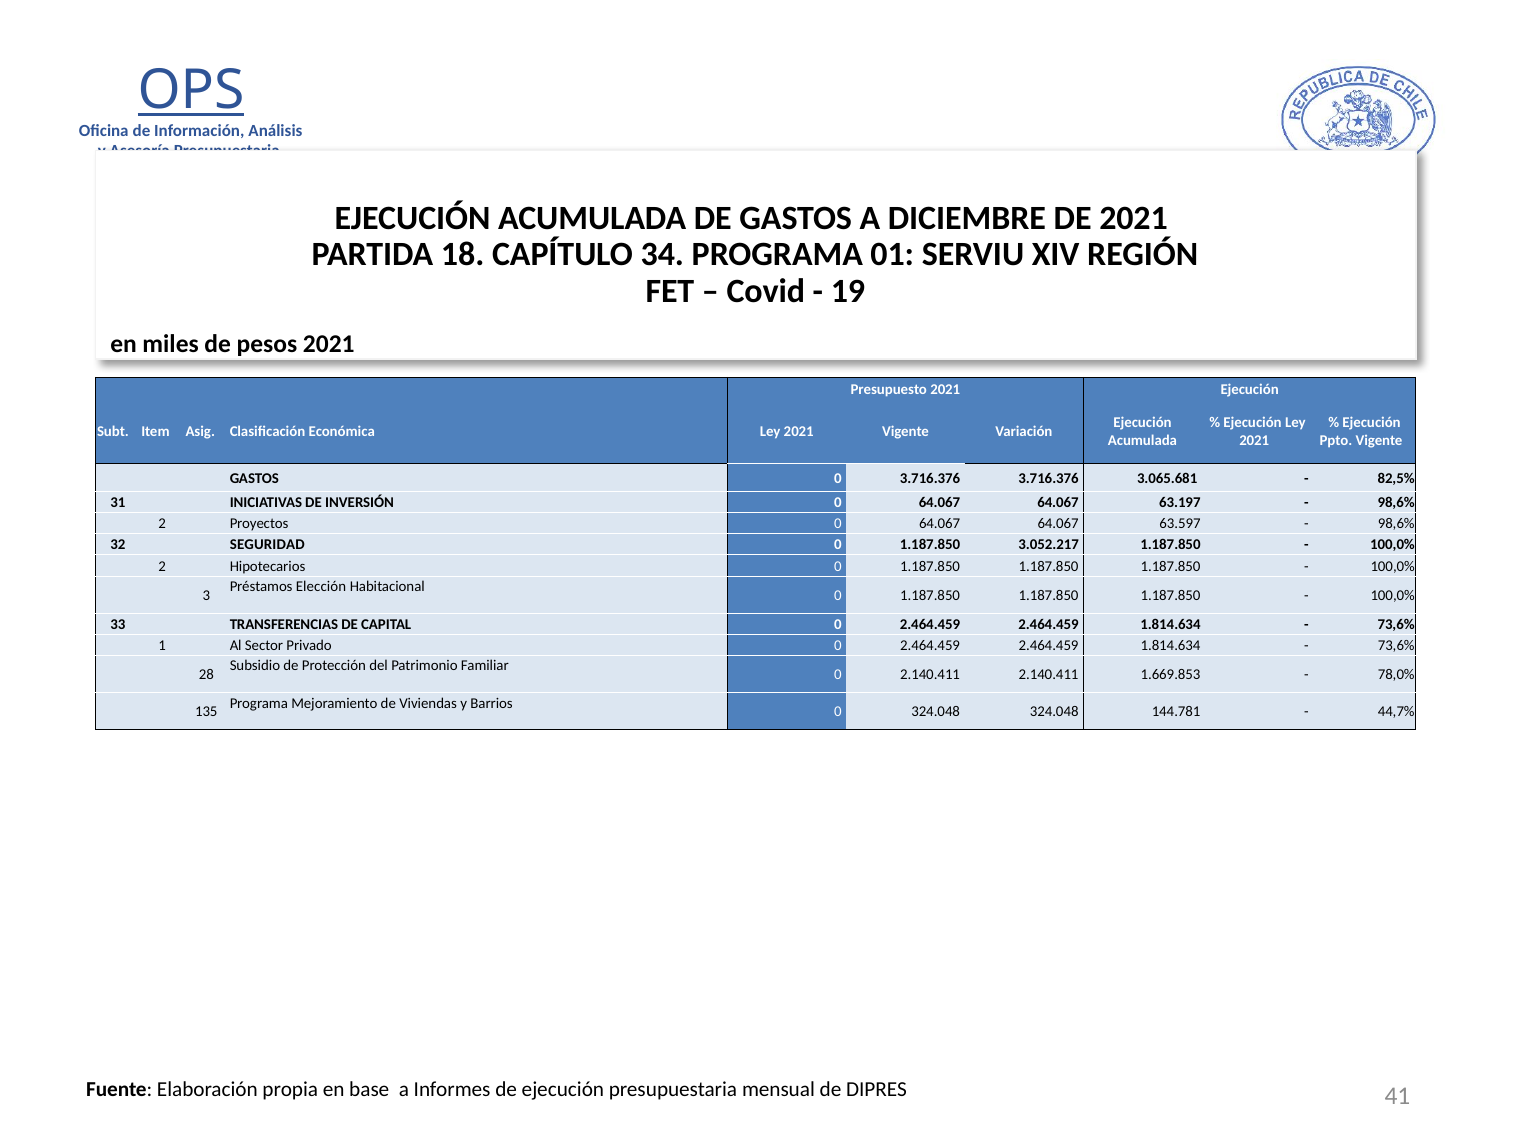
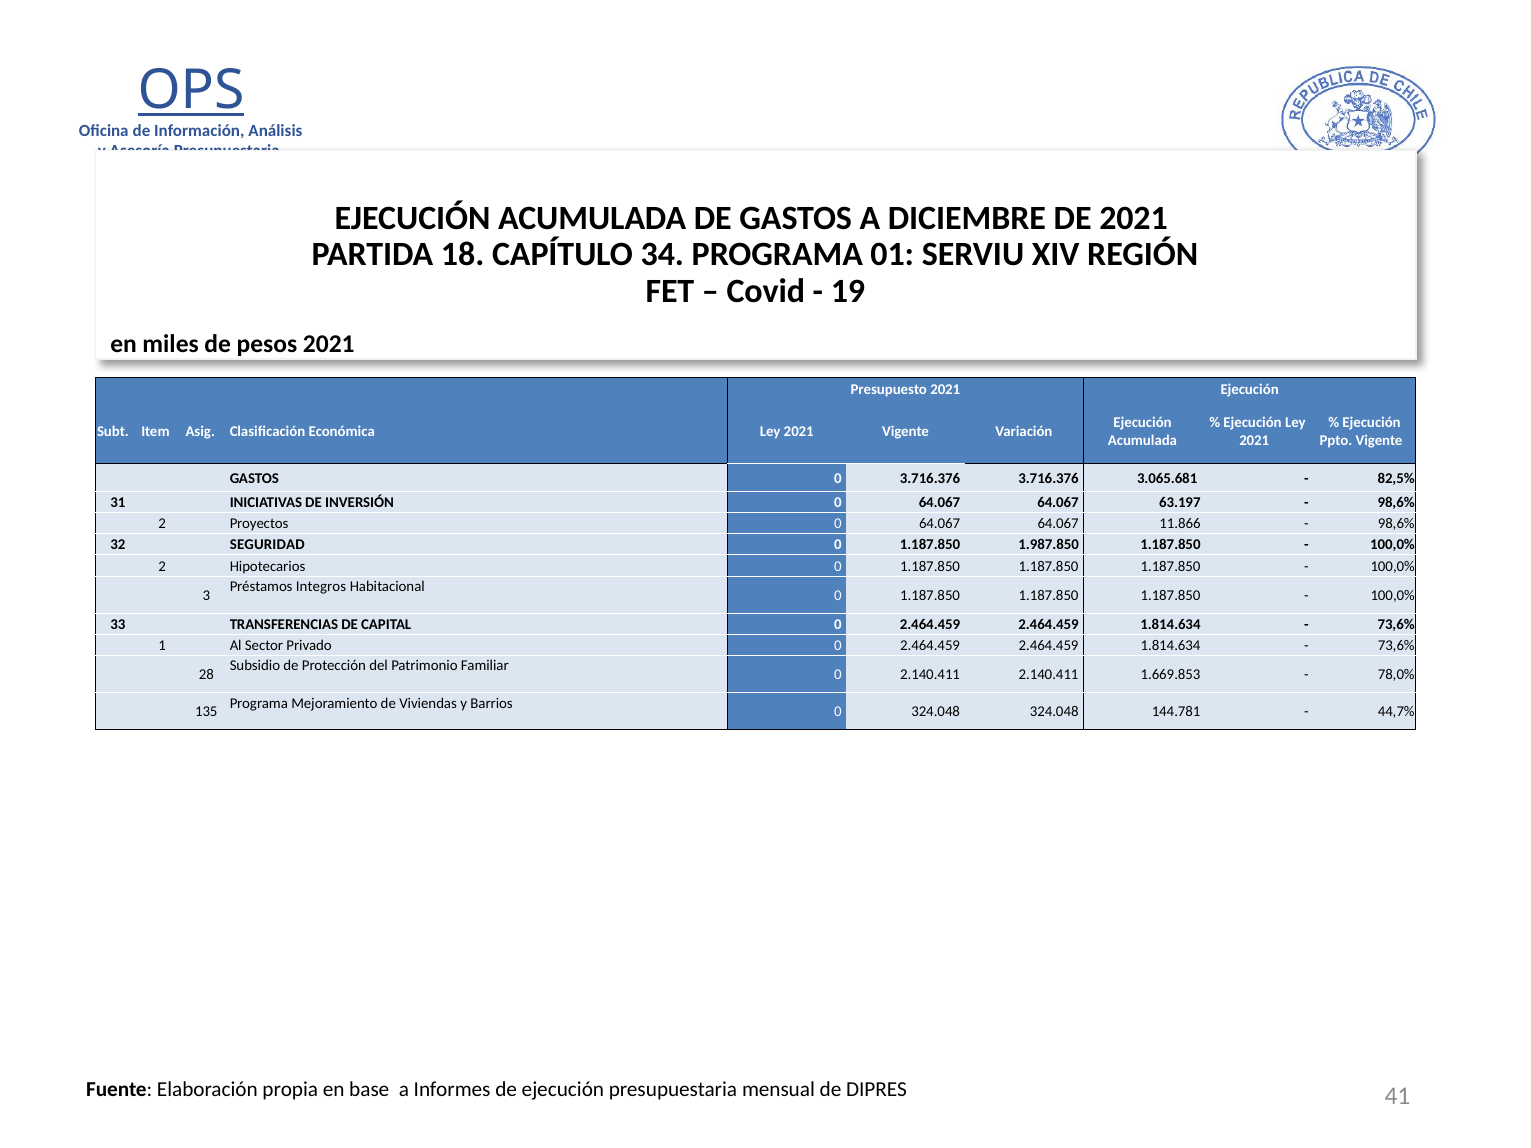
63.597: 63.597 -> 11.866 (1180, 524)
3.052.217: 3.052.217 -> 1.987.850 (1049, 545)
Elección: Elección -> Integros (321, 587)
